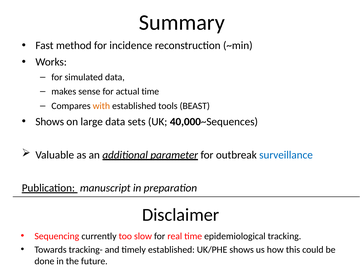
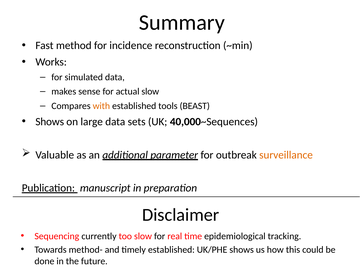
actual time: time -> slow (150, 92)
surveillance colour: blue -> orange (286, 155)
tracking-: tracking- -> method- (86, 250)
